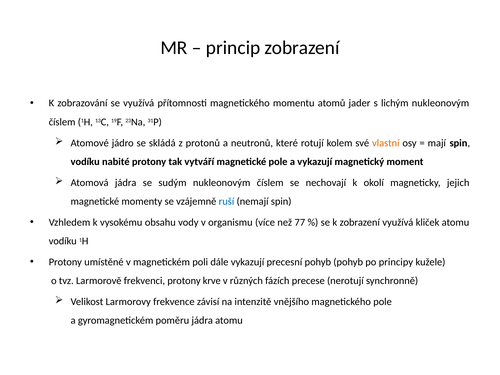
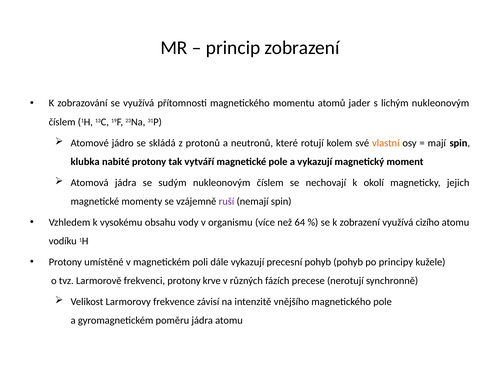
vodíku: vodíku -> klubka (85, 162)
ruší colour: blue -> purple (227, 201)
77: 77 -> 64 (300, 222)
kliček: kliček -> cizího (428, 222)
